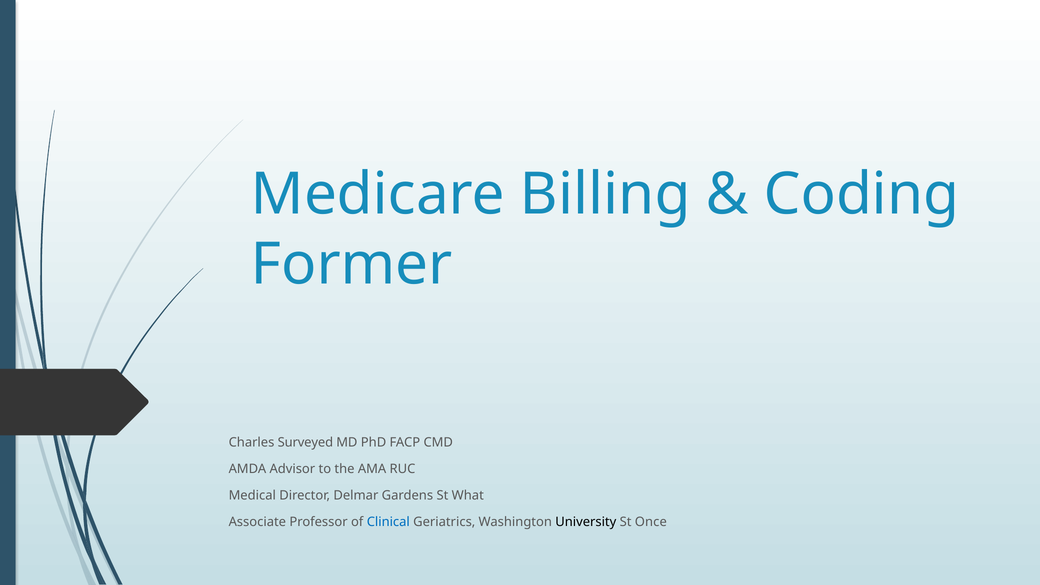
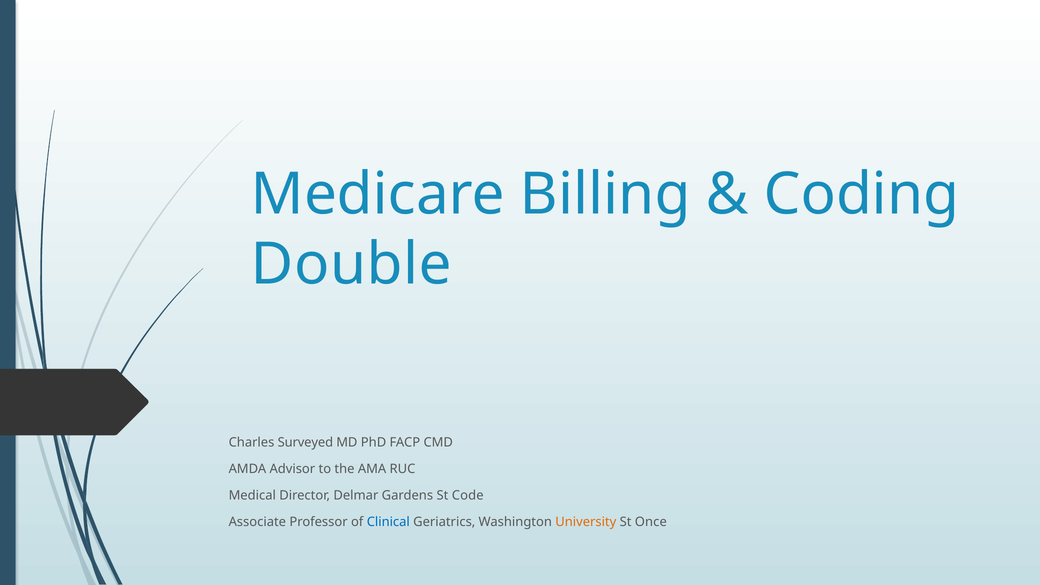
Former: Former -> Double (351, 264)
What: What -> Code (468, 496)
University colour: black -> orange (586, 522)
